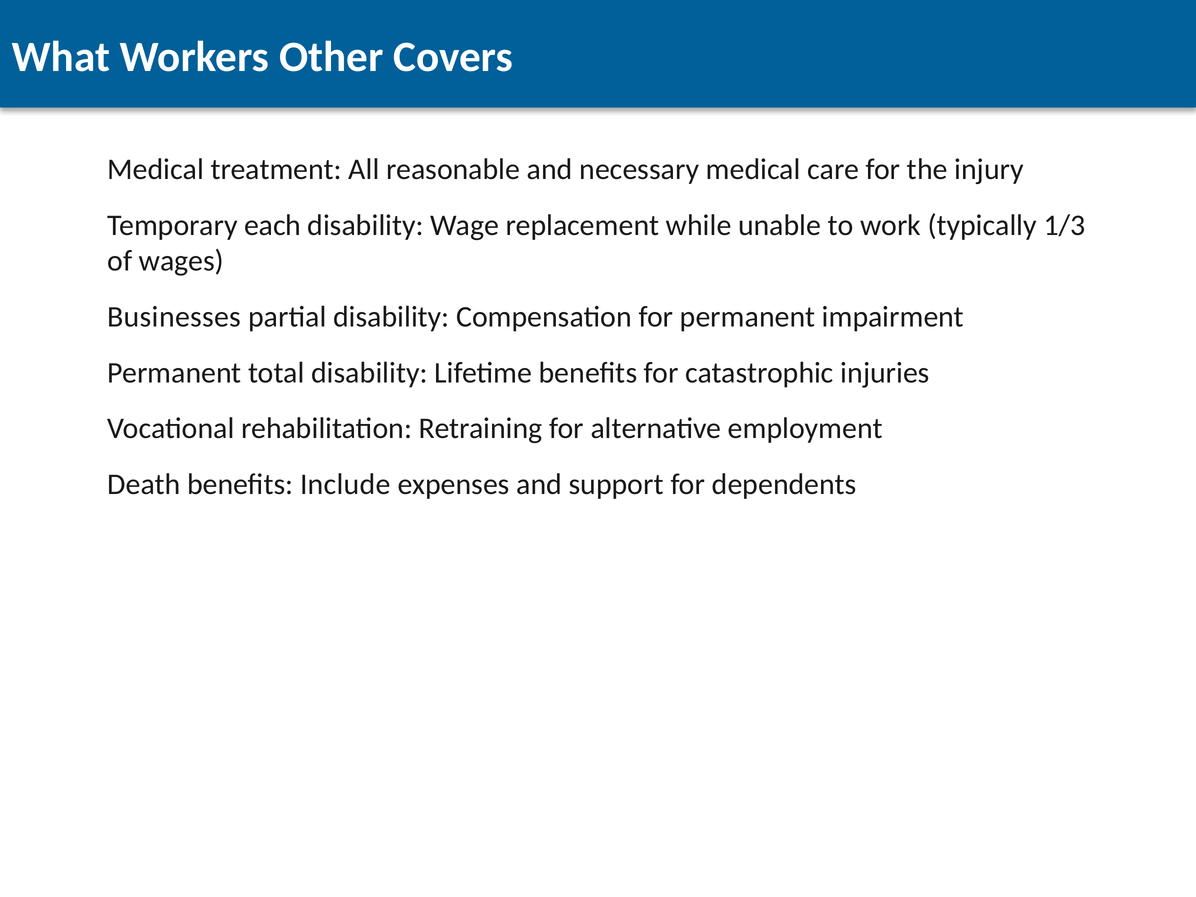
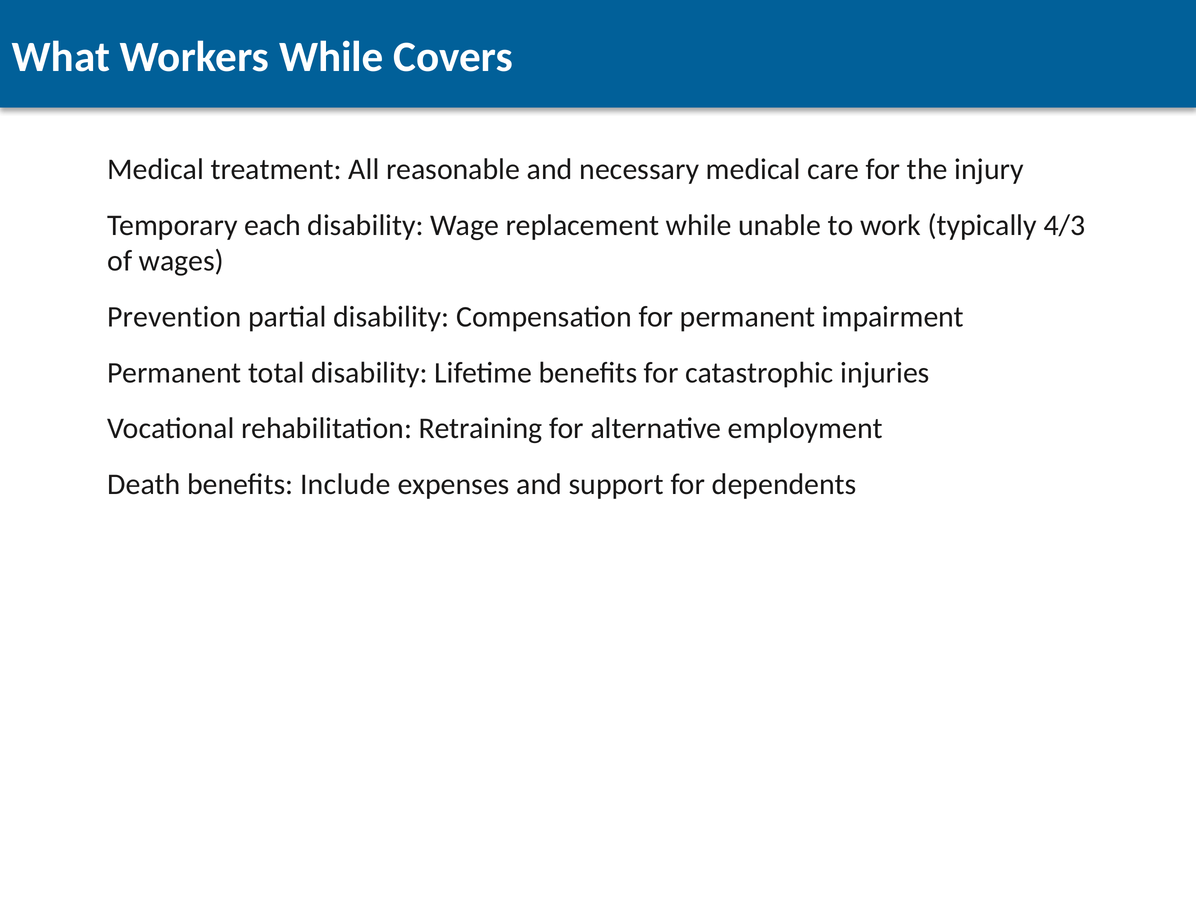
Workers Other: Other -> While (331, 57)
1/3: 1/3 -> 4/3 (1064, 225)
Businesses: Businesses -> Prevention (174, 317)
